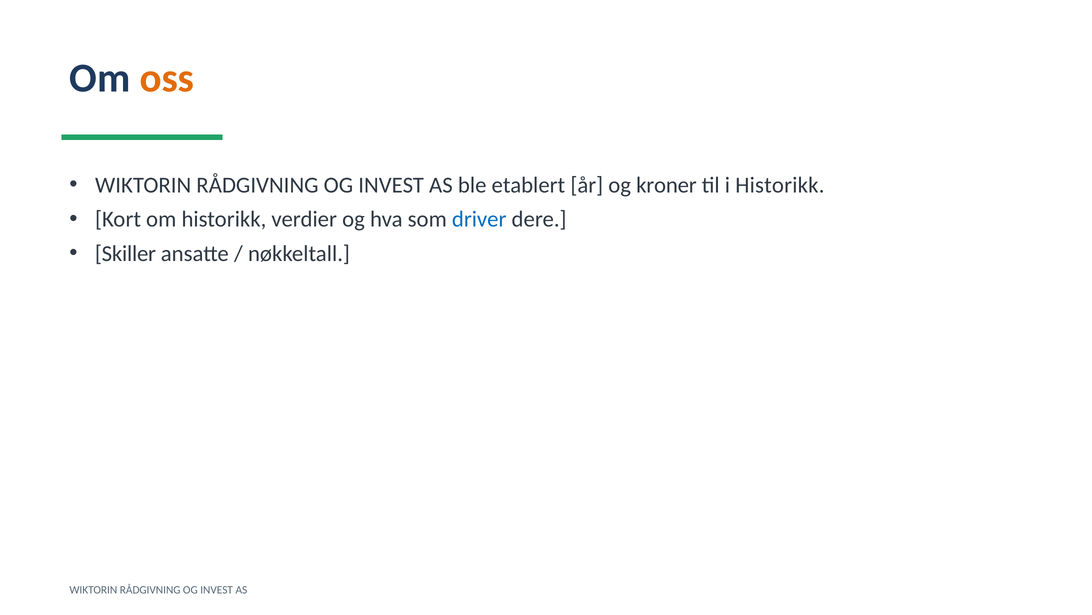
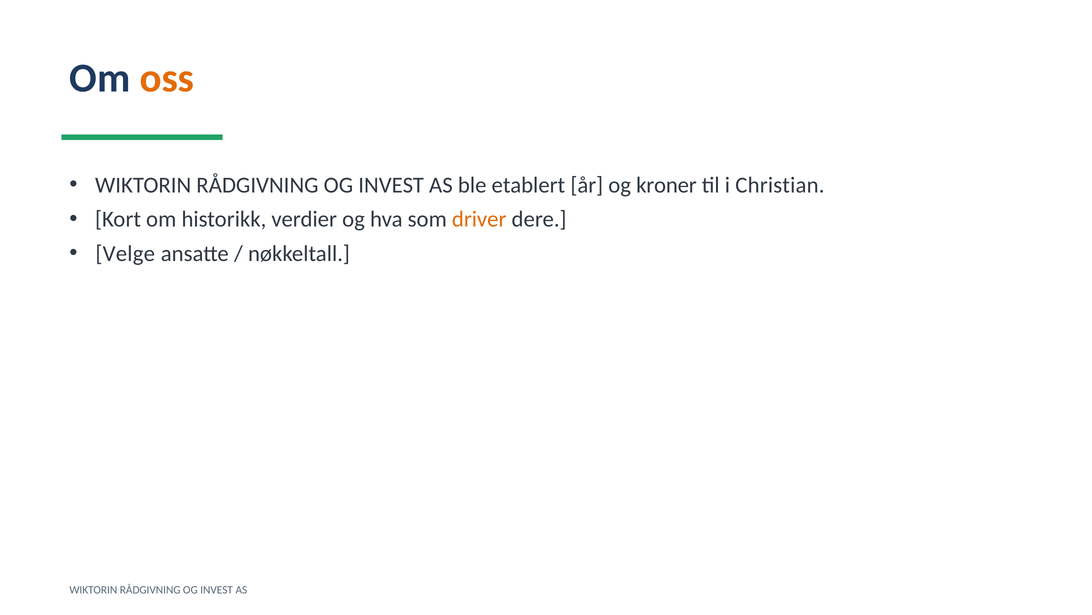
i Historikk: Historikk -> Christian (780, 185)
driver colour: blue -> orange (479, 219)
Skiller: Skiller -> Velge (125, 253)
